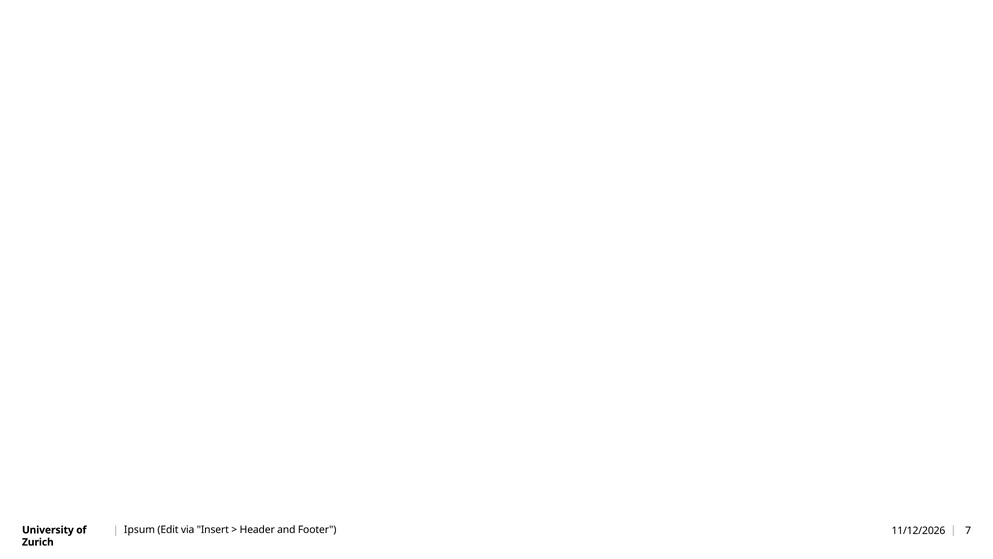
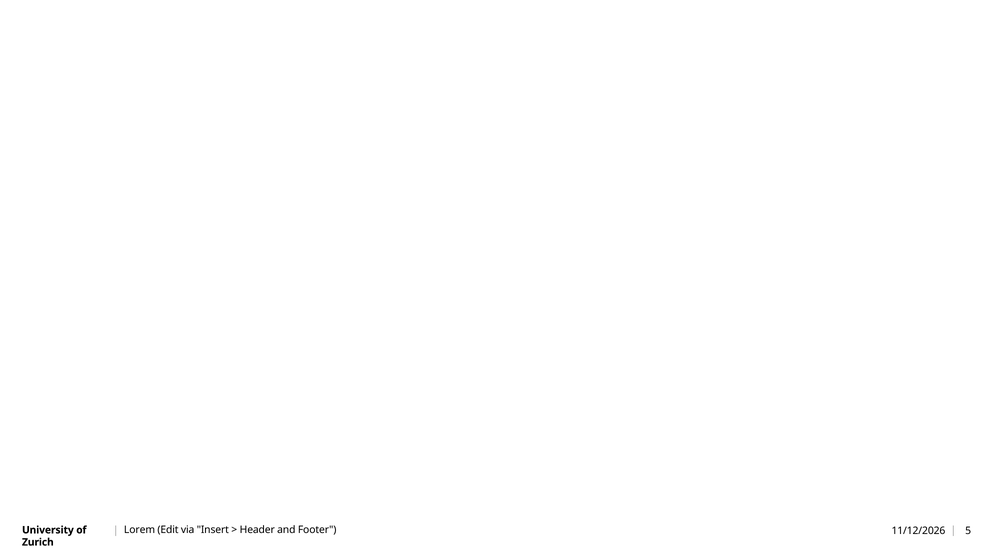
Ipsum: Ipsum -> Lorem (140, 530)
7: 7 -> 5 (968, 530)
